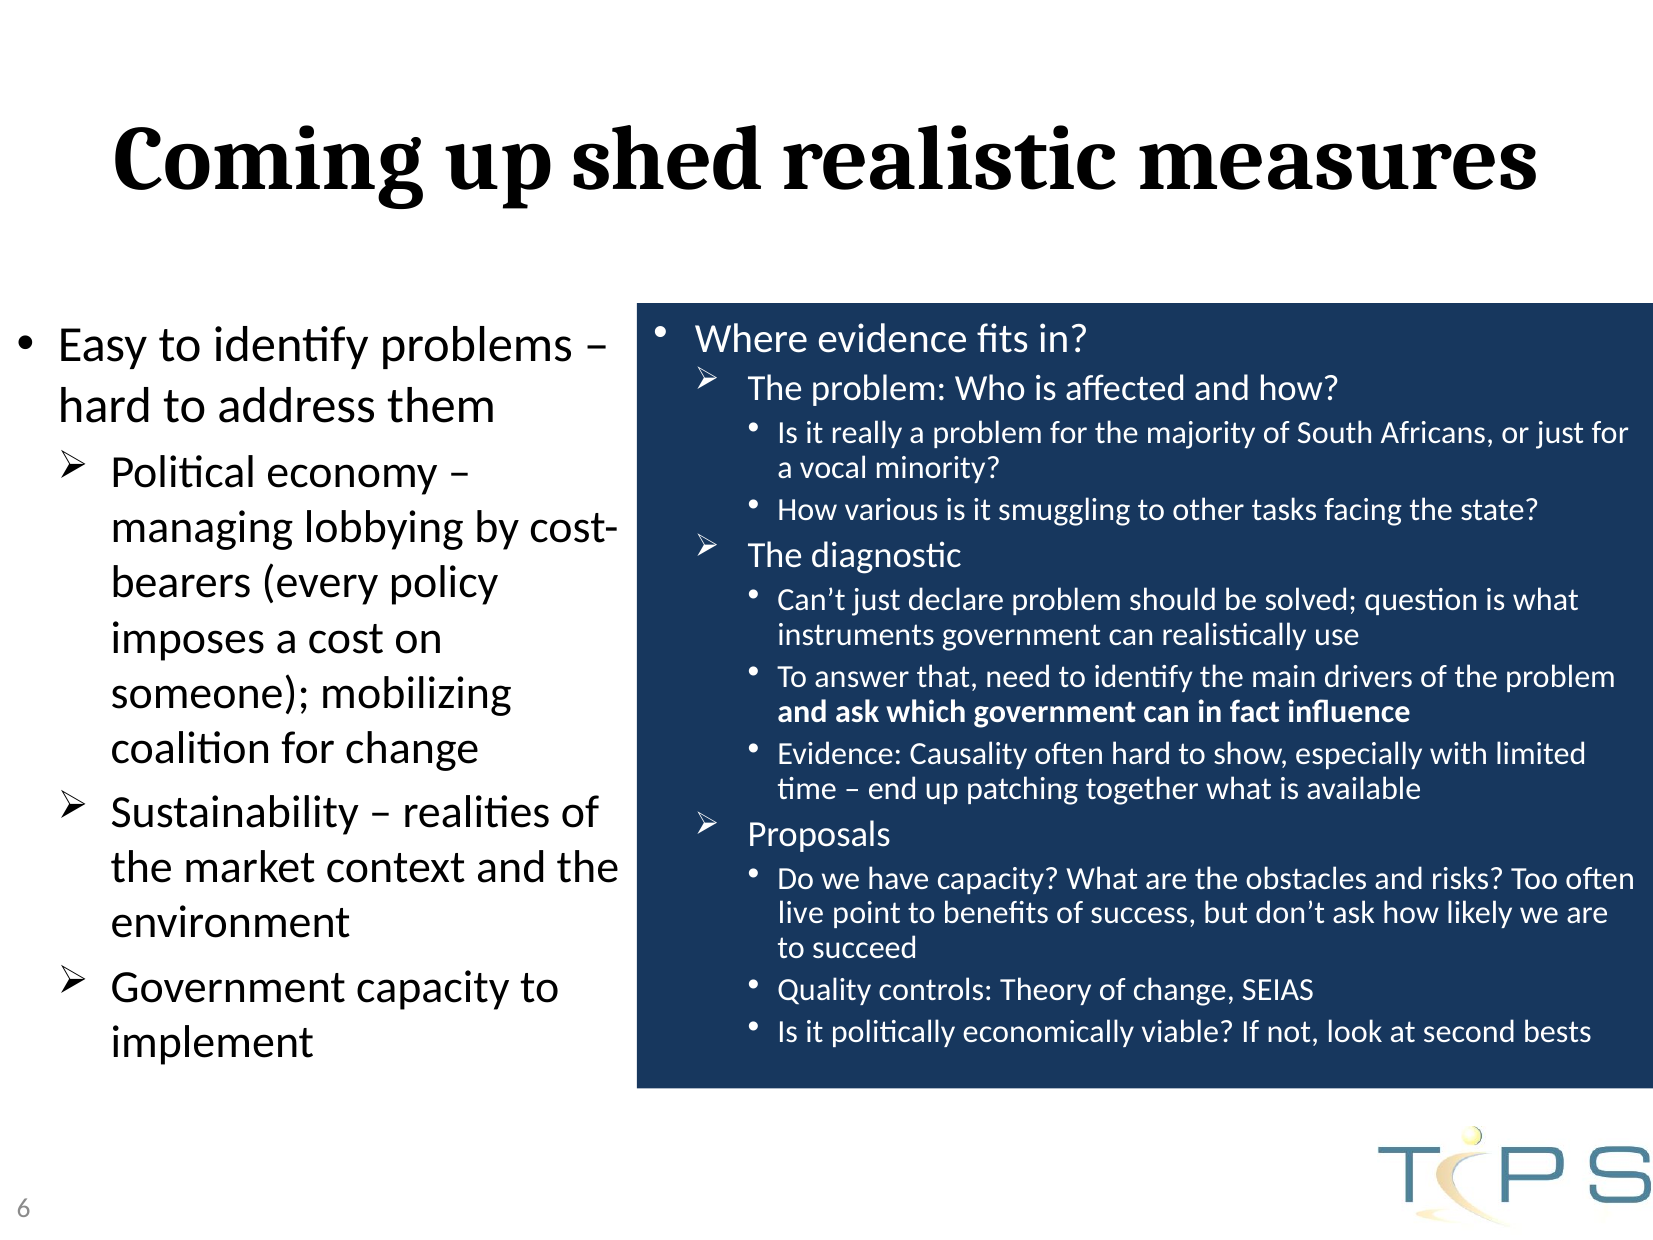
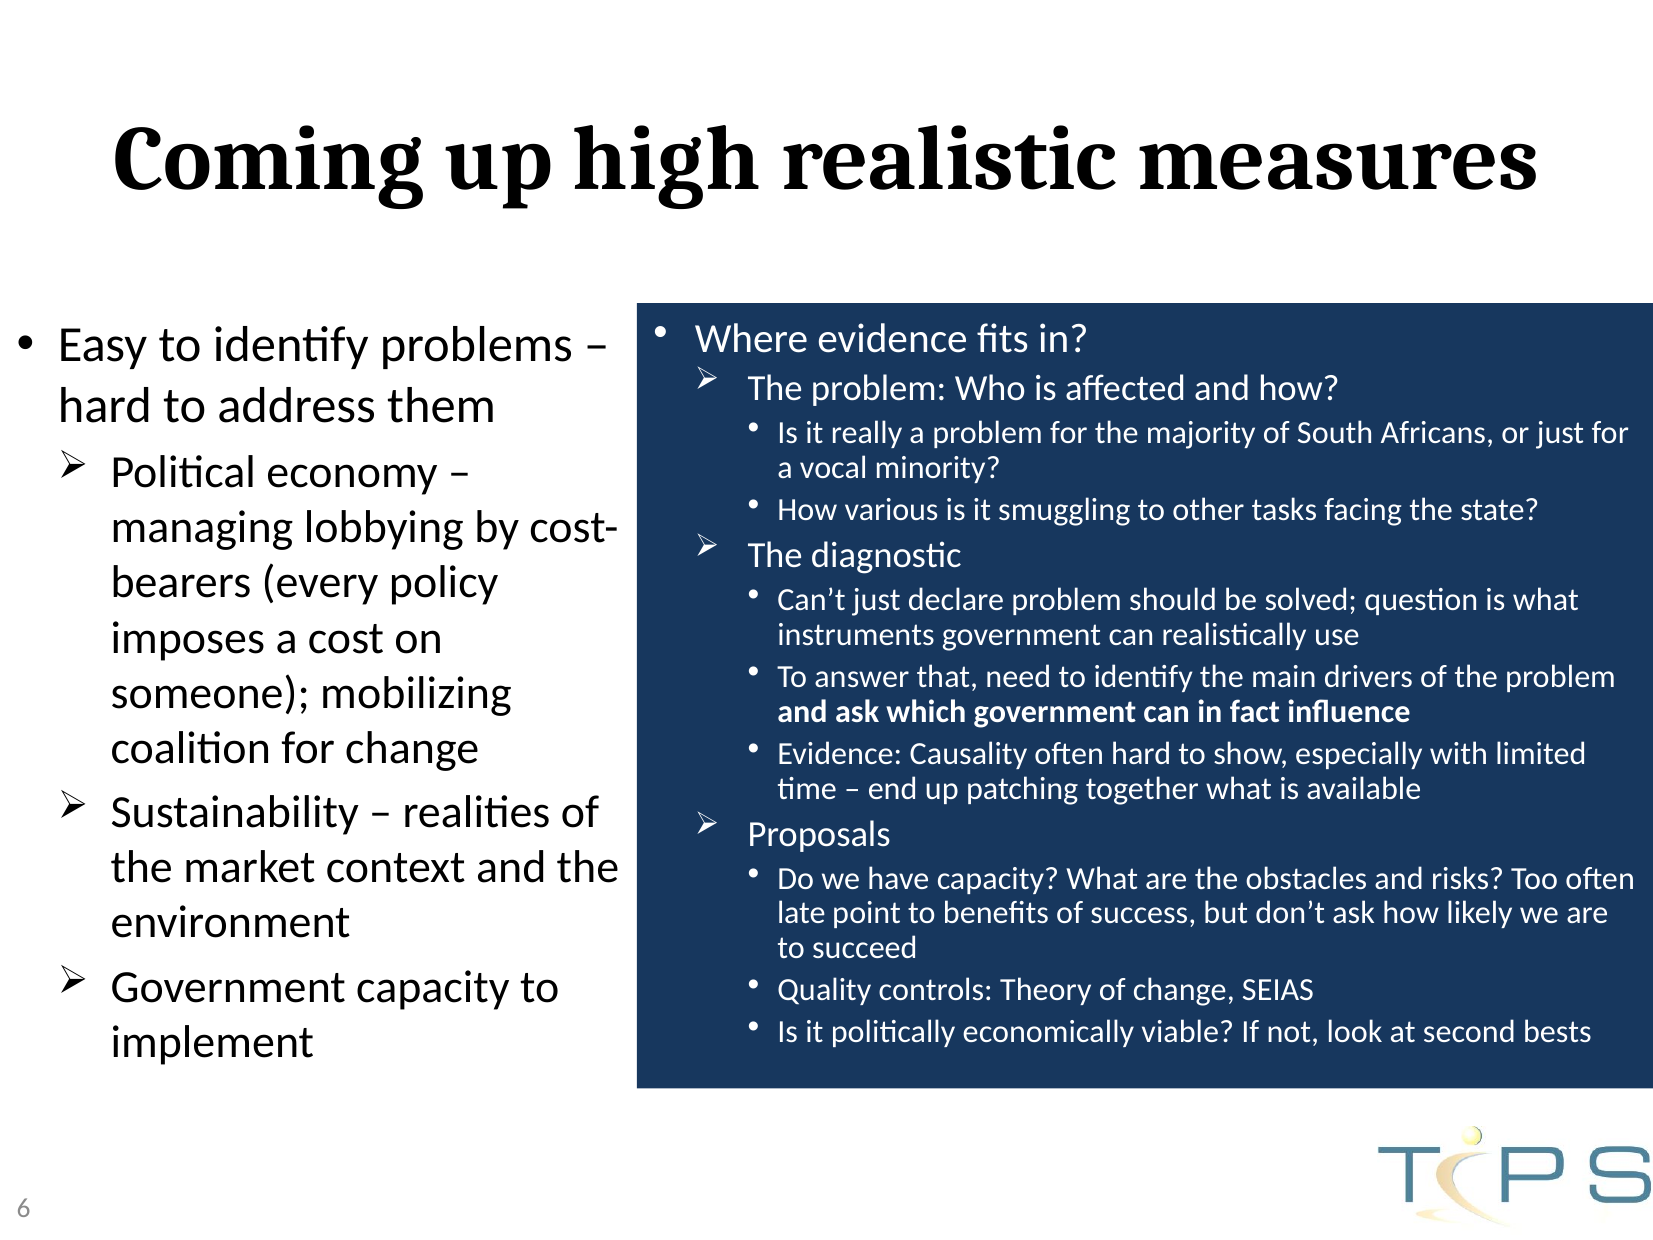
shed: shed -> high (667, 159)
live: live -> late (801, 913)
